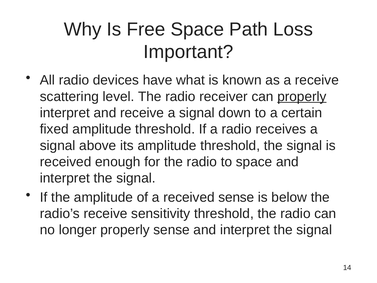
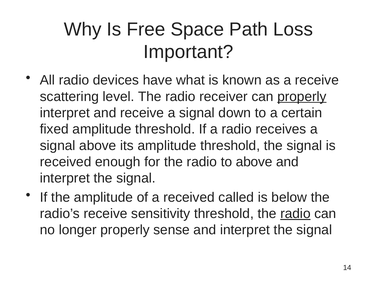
to space: space -> above (254, 162)
received sense: sense -> called (236, 197)
radio underline: none -> present (295, 213)
